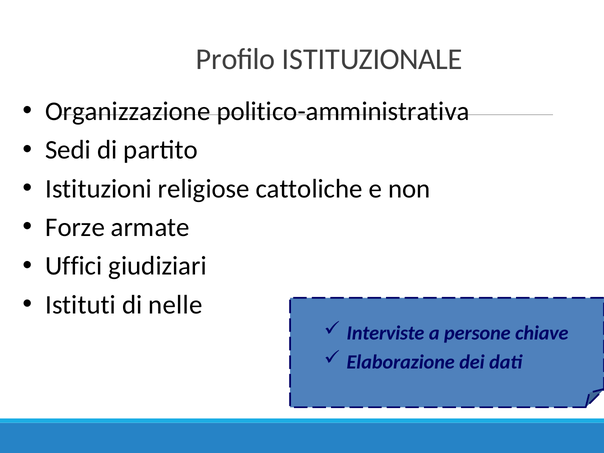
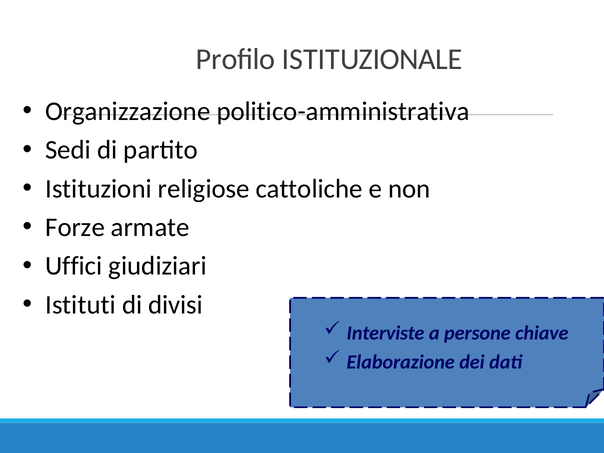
nelle: nelle -> divisi (176, 305)
